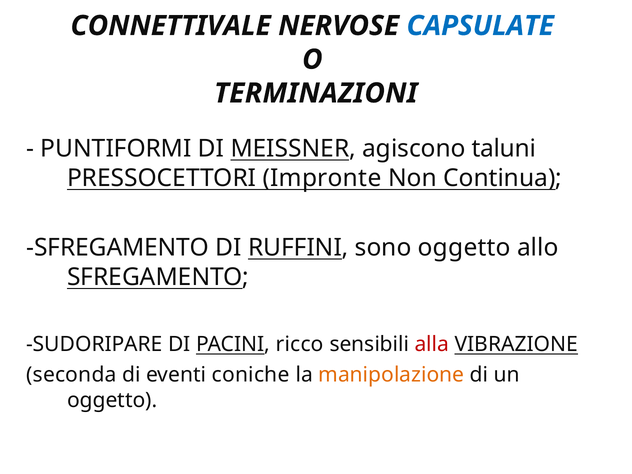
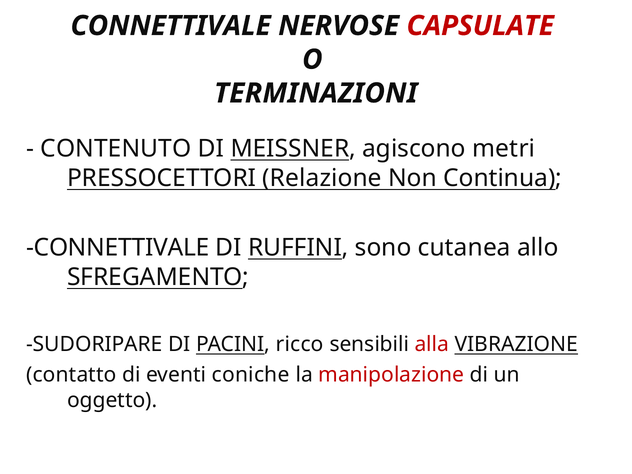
CAPSULATE colour: blue -> red (480, 26)
PUNTIFORMI: PUNTIFORMI -> CONTENUTO (116, 149)
taluni: taluni -> metri (504, 149)
Impronte: Impronte -> Relazione (322, 178)
SFREGAMENTO: SFREGAMENTO -> CONNETTIVALE (118, 248)
sono oggetto: oggetto -> cutanea (464, 248)
seconda: seconda -> contatto (71, 375)
manipolazione colour: orange -> red (391, 375)
